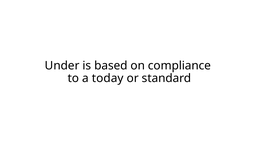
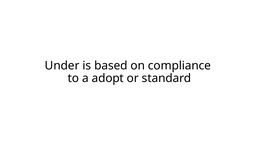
today: today -> adopt (108, 78)
